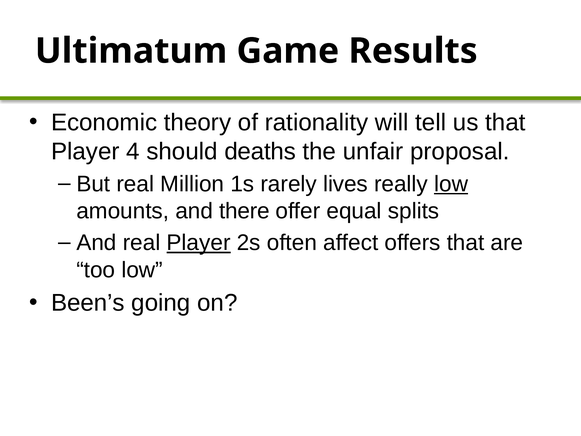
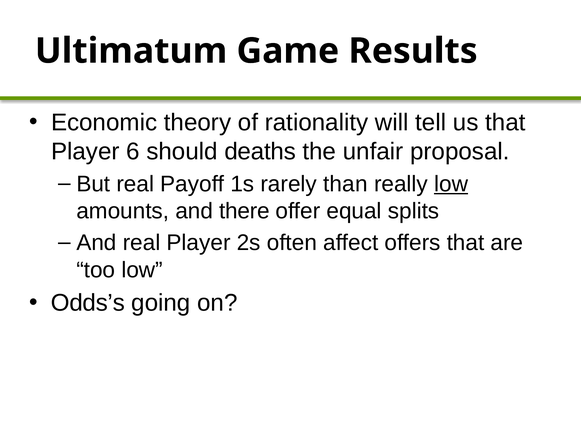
4: 4 -> 6 (133, 151)
Million: Million -> Payoff (192, 184)
lives: lives -> than (345, 184)
Player underline: present -> none (199, 243)
Been’s: Been’s -> Odds’s (88, 303)
